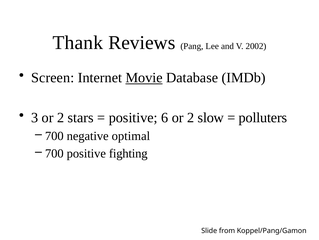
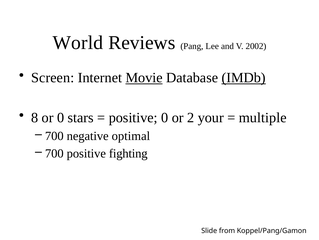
Thank: Thank -> World (78, 43)
IMDb underline: none -> present (244, 78)
3: 3 -> 8 (35, 117)
2: 2 -> 0 (61, 117)
positive 6: 6 -> 0 (165, 117)
slow: slow -> your (211, 117)
polluters: polluters -> multiple (263, 117)
